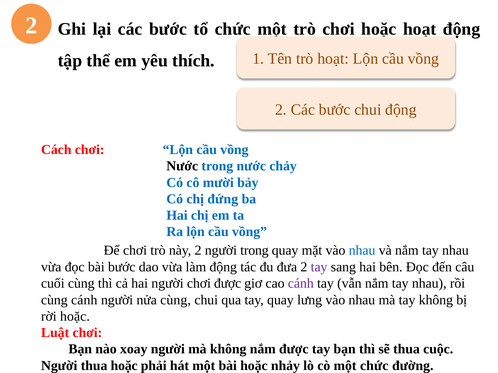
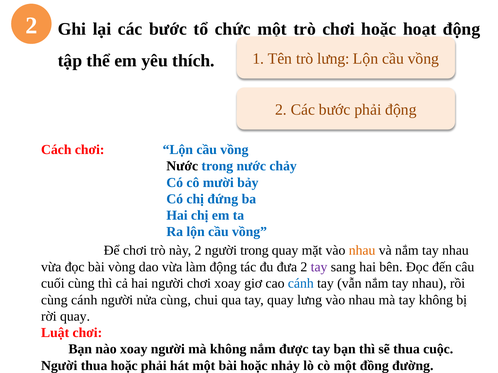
trò hoạt: hoạt -> lưng (333, 59)
bước chui: chui -> phải (368, 110)
nhau colour: blue -> orange (362, 251)
bài bước: bước -> vòng (122, 267)
chơi được: được -> xoay (228, 284)
cánh colour: purple -> blue (301, 284)
rời hoặc: hoặc -> quay (75, 317)
một chức: chức -> đồng (374, 366)
